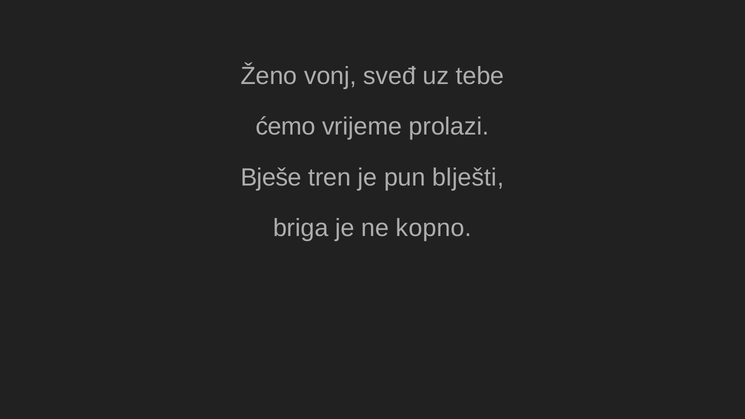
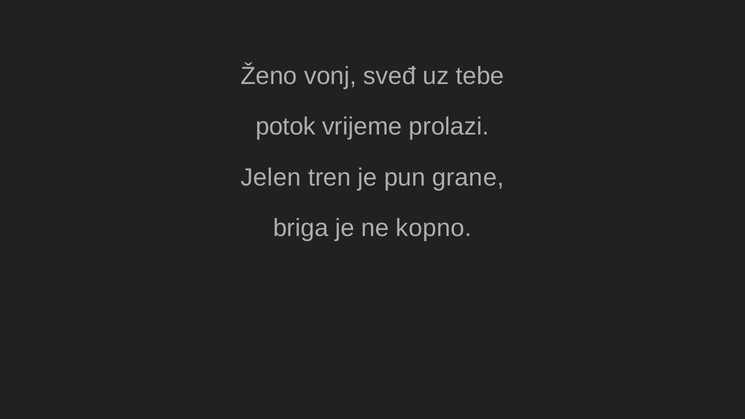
ćemo: ćemo -> potok (286, 127)
Bješe: Bješe -> Jelen (271, 177)
blješti: blješti -> grane (468, 177)
